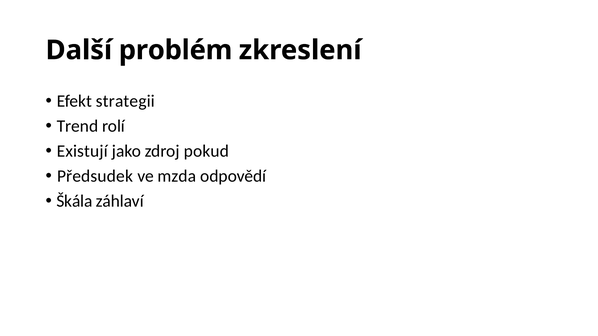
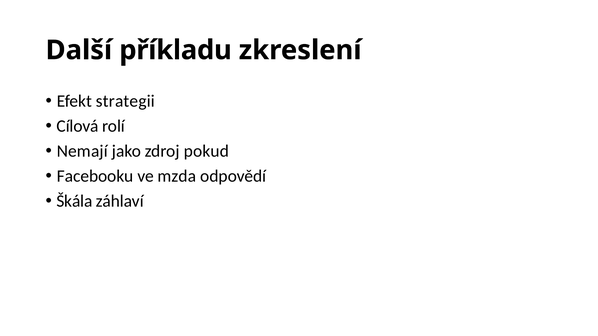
problém: problém -> příkladu (176, 50)
Trend: Trend -> Cílová (78, 126)
Existují: Existují -> Nemají (82, 151)
Předsudek: Předsudek -> Facebooku (95, 176)
